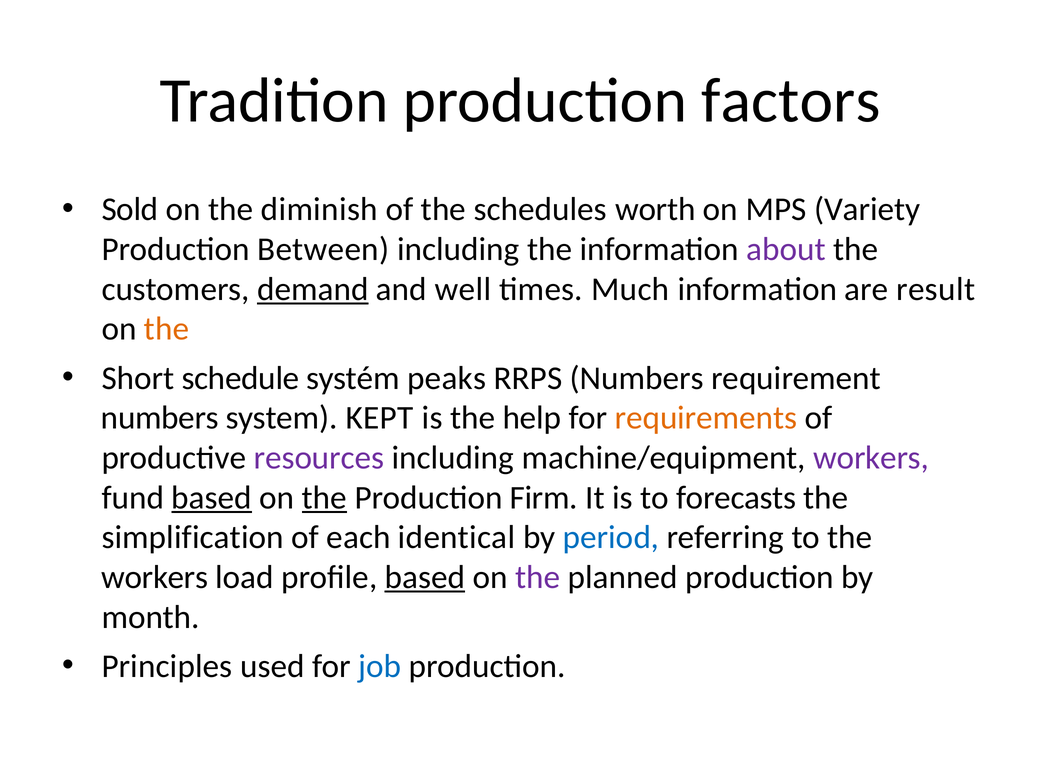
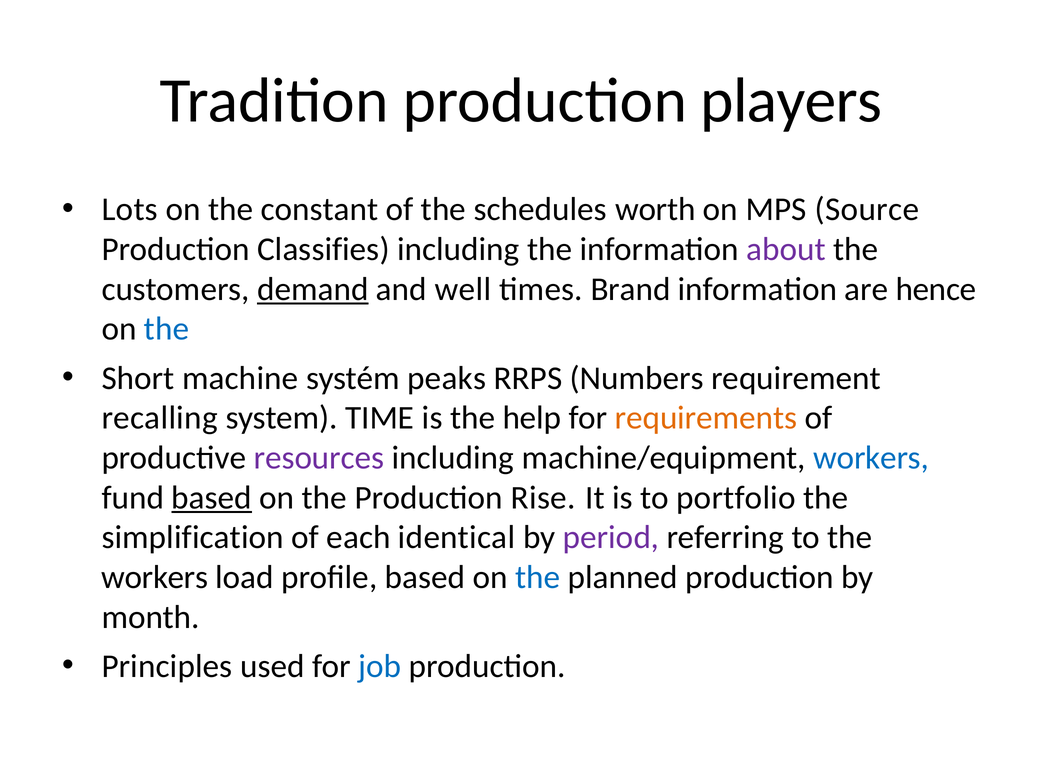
factors: factors -> players (791, 101)
Sold: Sold -> Lots (130, 210)
diminish: diminish -> constant (320, 210)
Variety: Variety -> Source (867, 210)
Between: Between -> Classifies (323, 250)
Much: Much -> Brand (631, 289)
result: result -> hence (936, 289)
the colour: orange -> blue (166, 329)
schedule: schedule -> machine (240, 378)
numbers: numbers -> recalling (160, 418)
KEPT: KEPT -> TIME (380, 418)
workers colour: purple -> blue (871, 458)
the underline: present -> none (324, 498)
Firm: Firm -> Rise (543, 498)
forecasts: forecasts -> portfolio (736, 498)
period colour: blue -> purple (611, 538)
based underline: present -> none (425, 578)
the colour: purple -> blue (538, 578)
